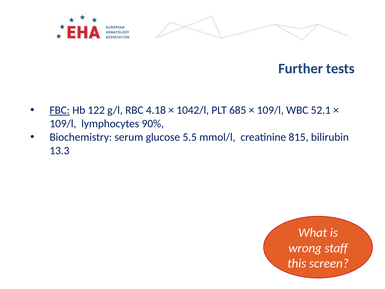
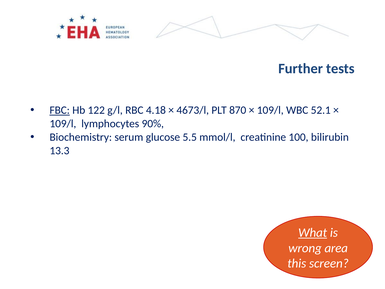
1042/l: 1042/l -> 4673/l (193, 110)
685: 685 -> 870 (238, 110)
815: 815 -> 100 (299, 137)
What underline: none -> present (313, 232)
staff: staff -> area (336, 248)
